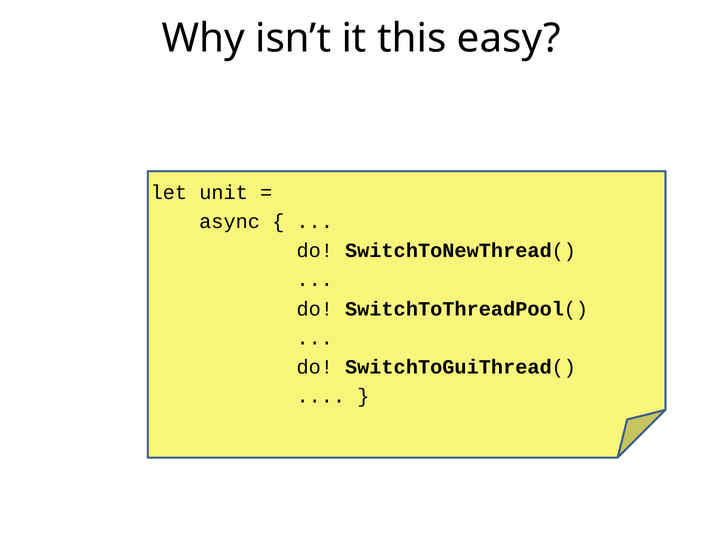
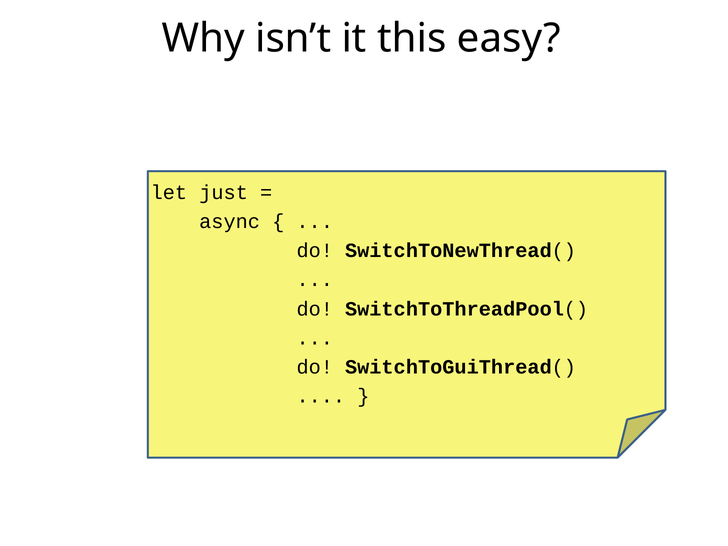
unit: unit -> just (224, 192)
